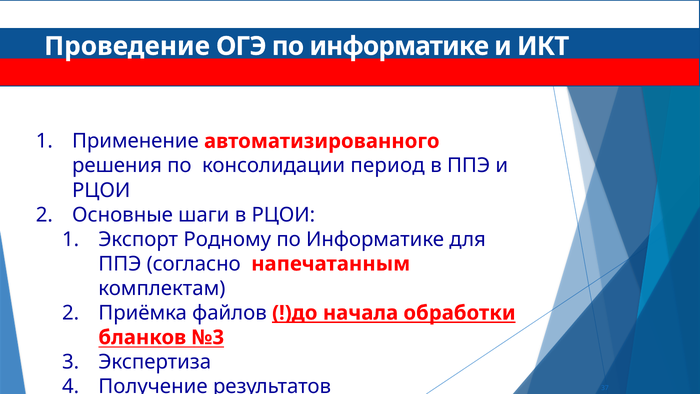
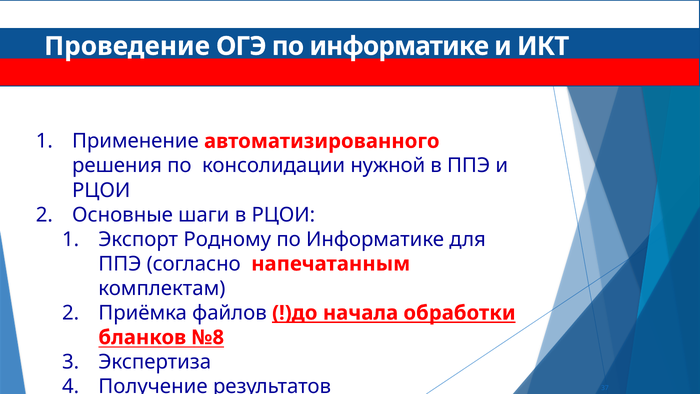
период: период -> нужной (388, 166)
№3: №3 -> №8 (208, 337)
